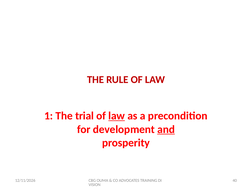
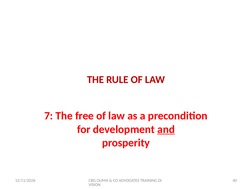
1: 1 -> 7 (49, 116)
trial: trial -> free (85, 116)
law underline: present -> none (117, 116)
